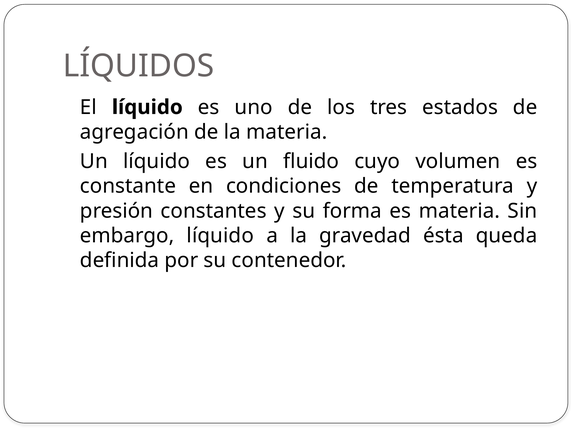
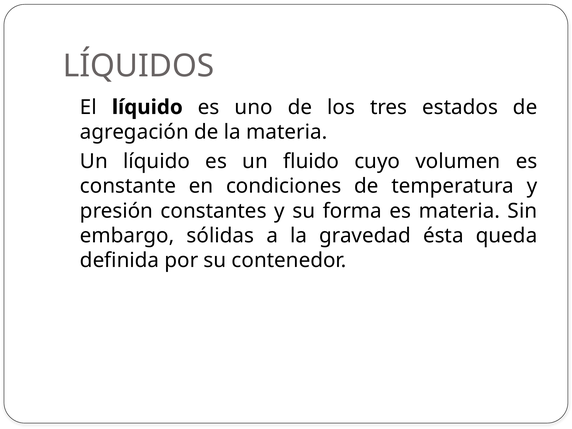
embargo líquido: líquido -> sólidas (220, 236)
